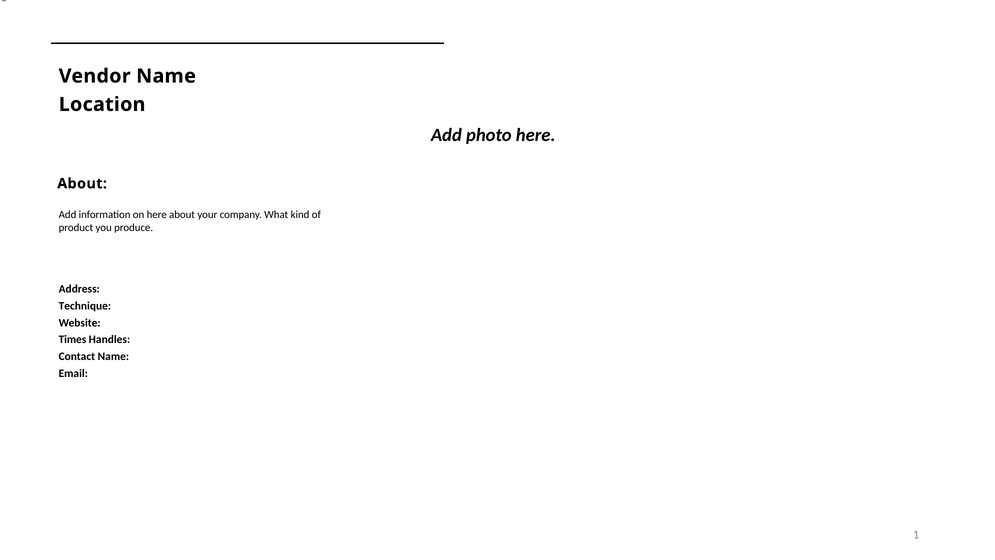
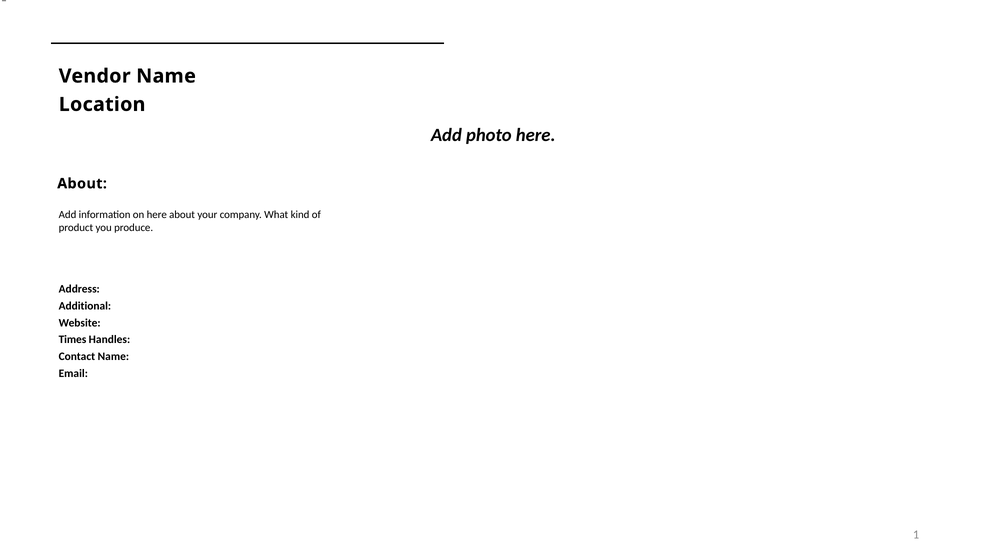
Technique: Technique -> Additional (85, 306)
